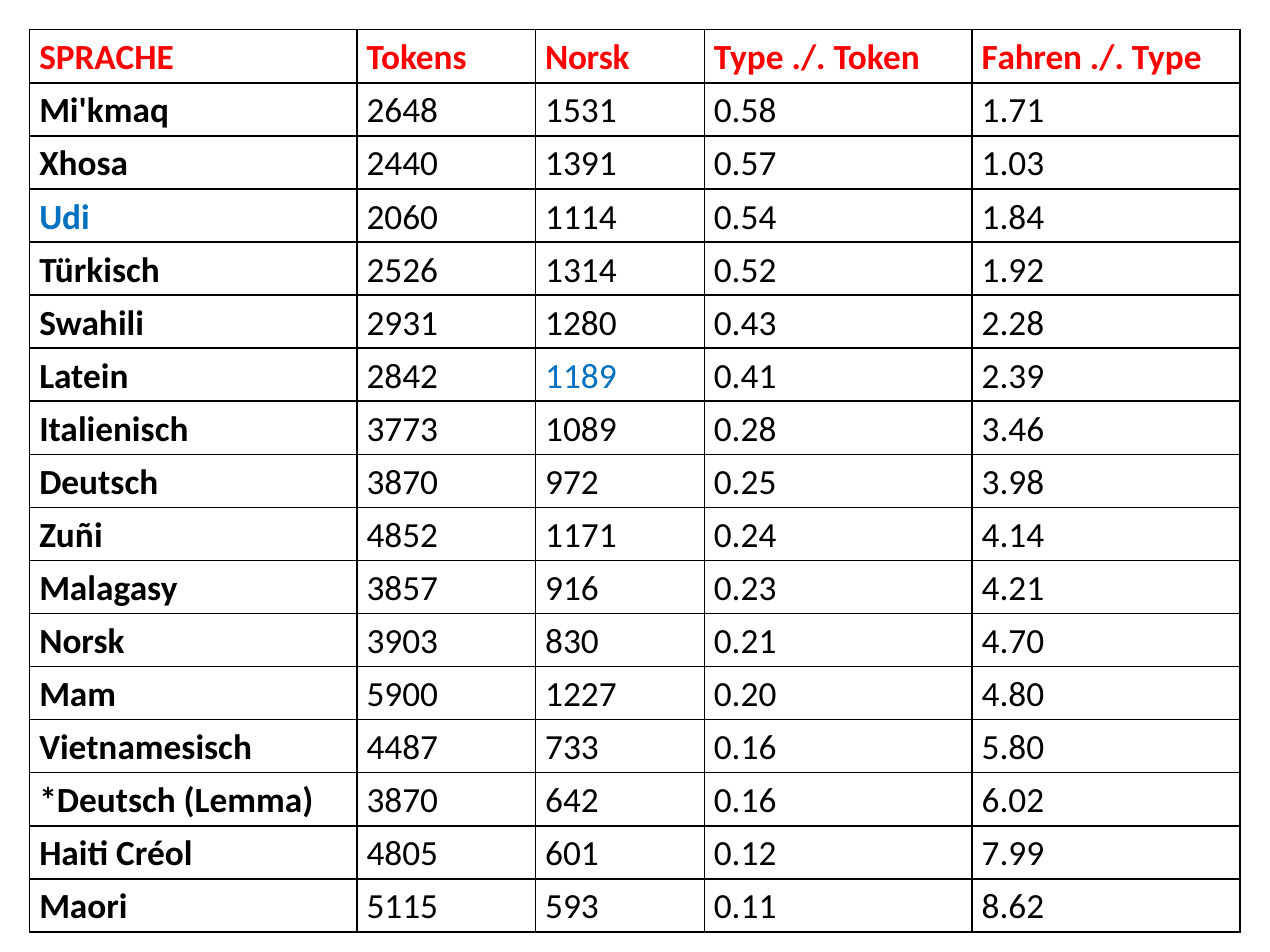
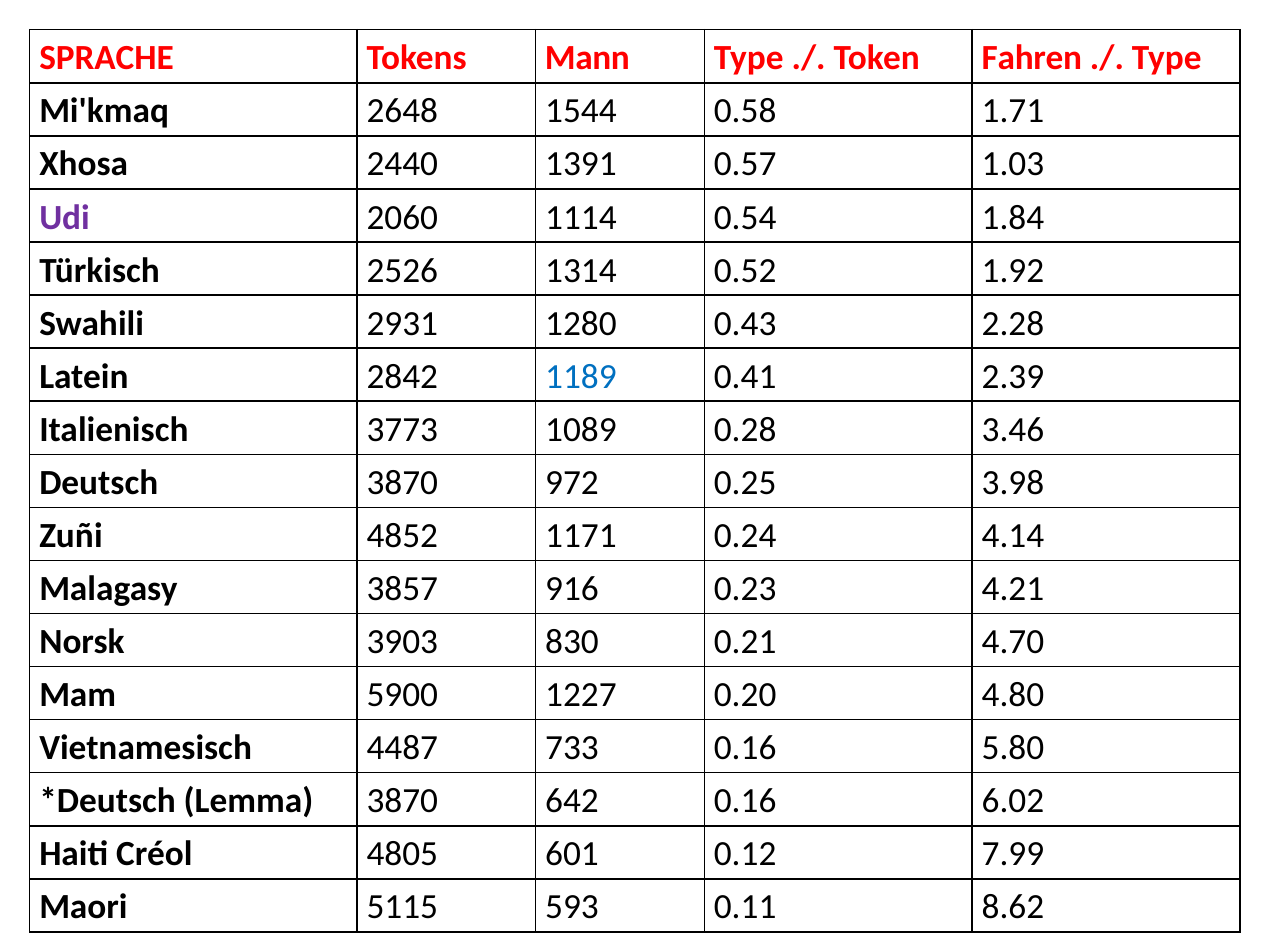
Tokens Norsk: Norsk -> Mann (587, 58)
1531: 1531 -> 1544 (581, 111)
Udi colour: blue -> purple (65, 218)
